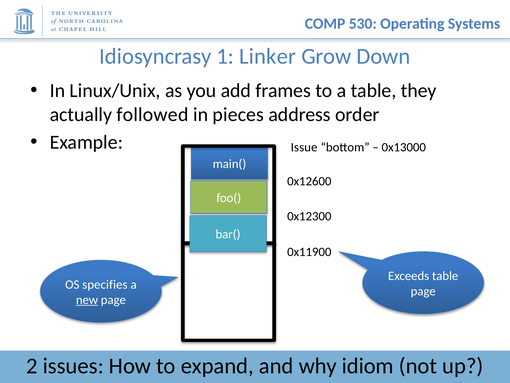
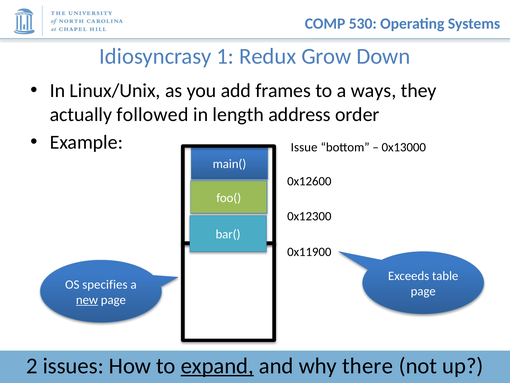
Linker: Linker -> Redux (268, 56)
a table: table -> ways (373, 91)
pieces: pieces -> length (238, 114)
expand underline: none -> present (217, 365)
idiom: idiom -> there (368, 365)
